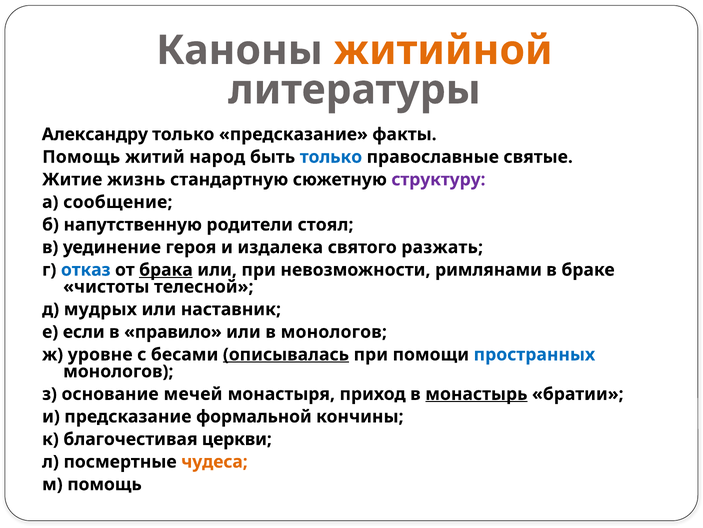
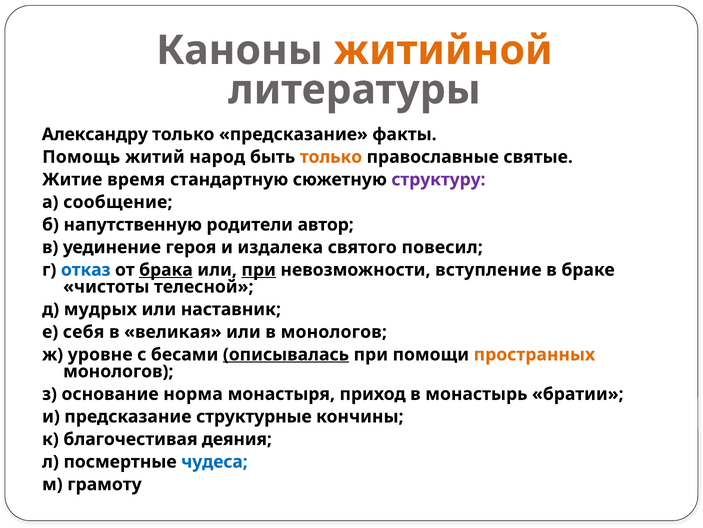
только colour: blue -> orange (331, 157)
жизнь: жизнь -> время (136, 179)
стоял: стоял -> автор (326, 224)
разжать: разжать -> повесил (442, 247)
при underline: none -> present (259, 270)
римлянами: римлянами -> вступление (488, 270)
если: если -> себя (84, 332)
правило: правило -> великая (173, 332)
пространных colour: blue -> orange (534, 354)
мечей: мечей -> норма (193, 394)
монастырь underline: present -> none (476, 394)
формальной: формальной -> структурные (254, 416)
церкви: церкви -> деяния (237, 439)
чудеса colour: orange -> blue (214, 461)
м помощь: помощь -> грамоту (104, 484)
